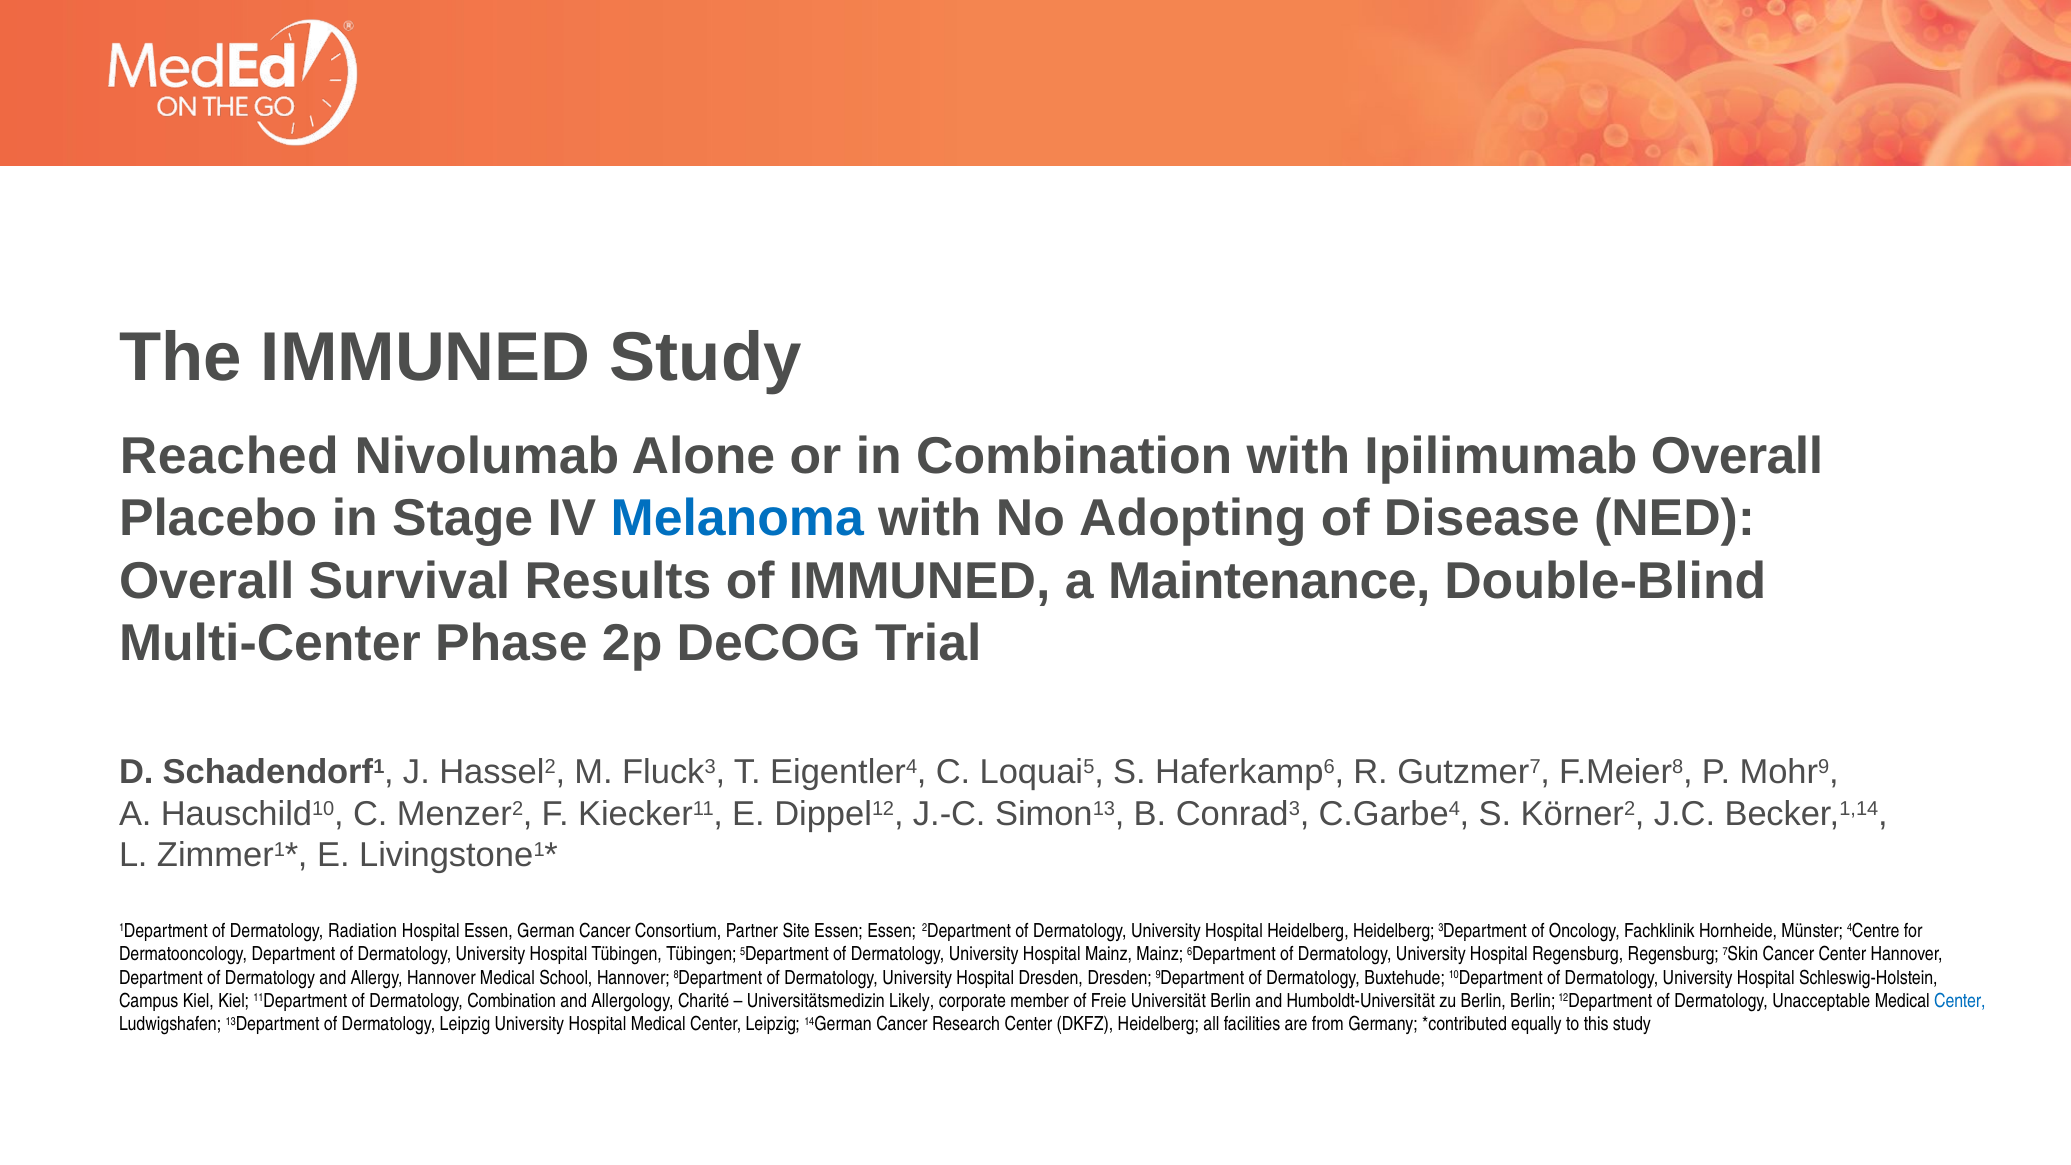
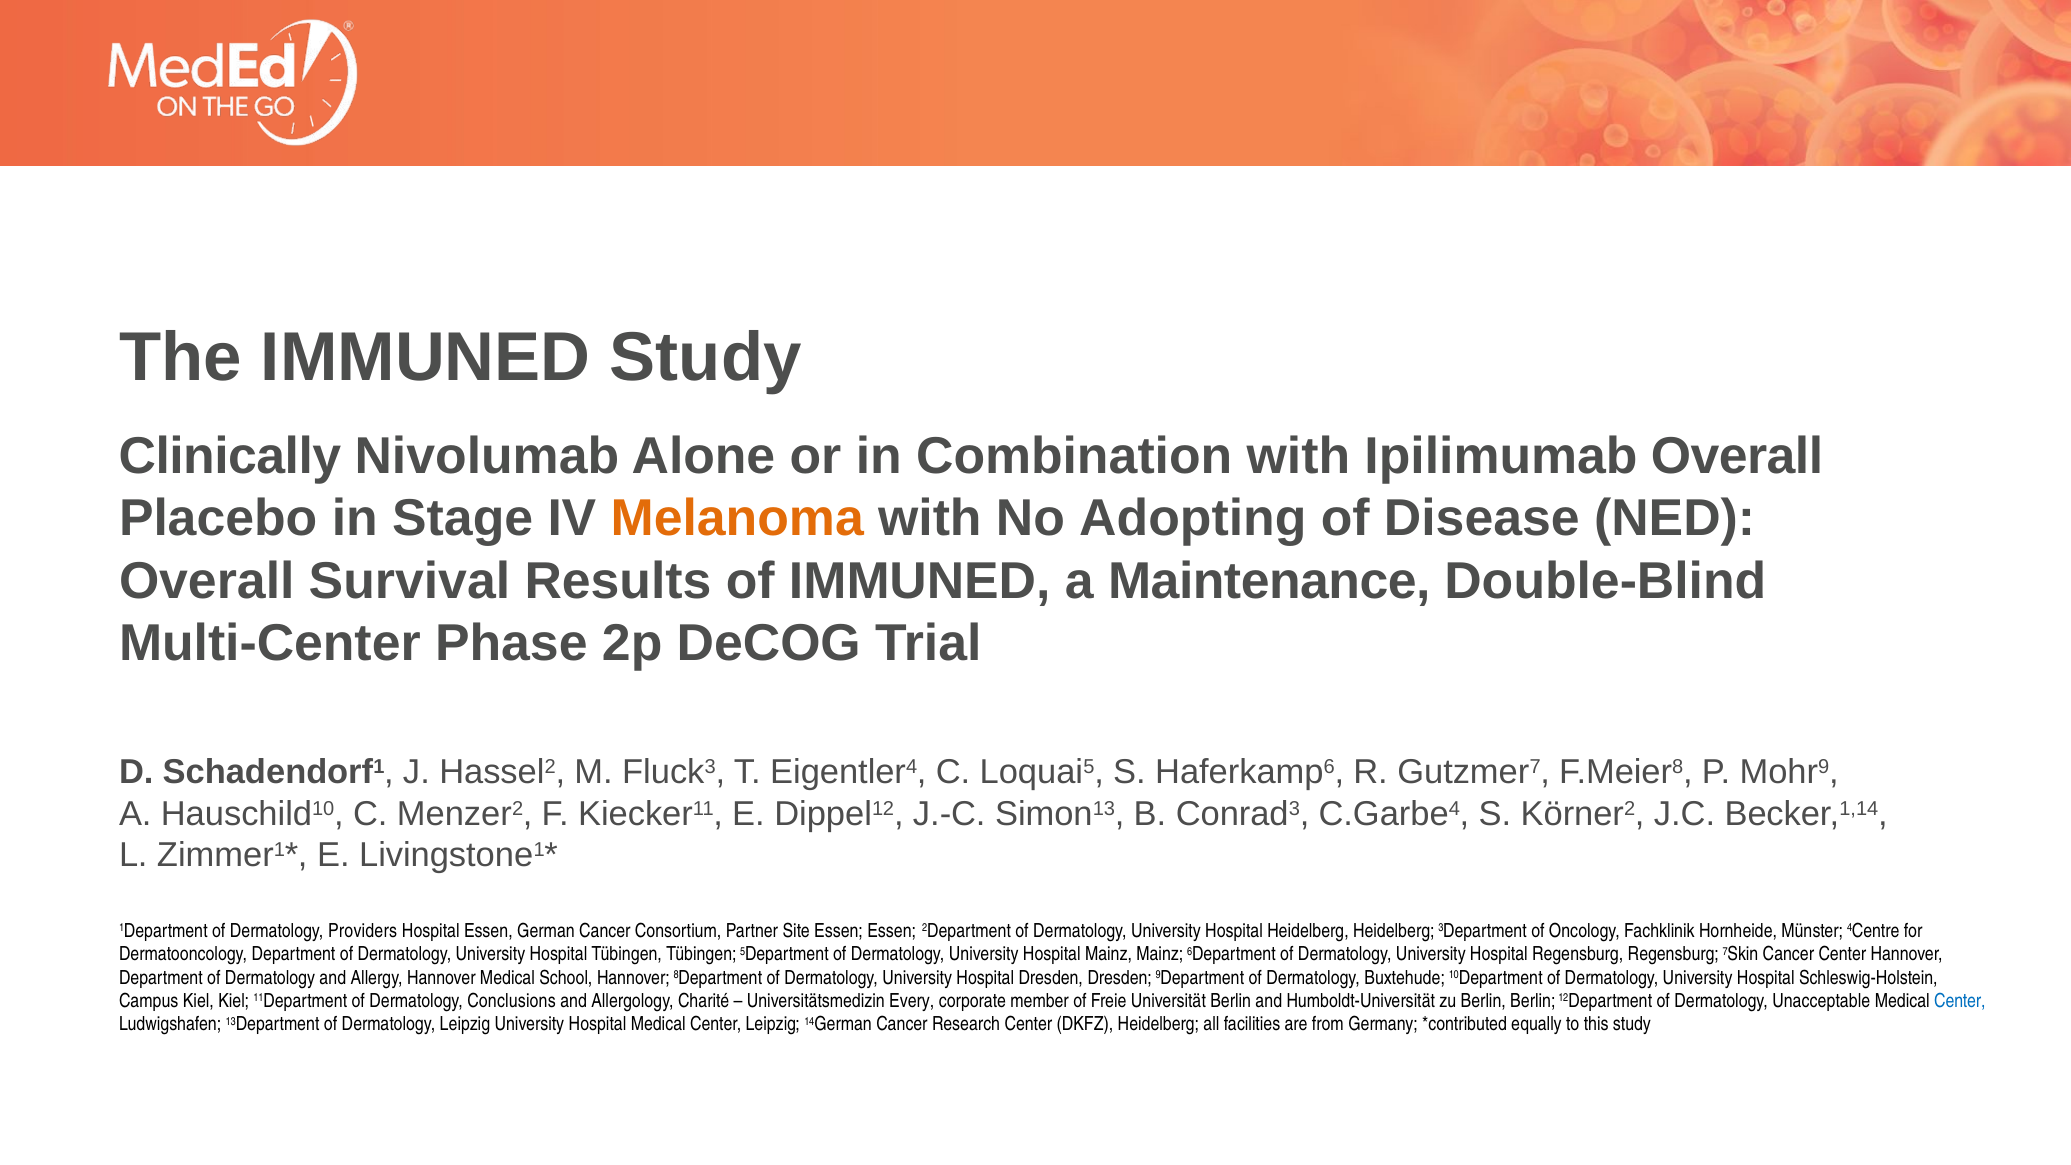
Reached: Reached -> Clinically (230, 457)
Melanoma colour: blue -> orange (737, 519)
Radiation: Radiation -> Providers (363, 931)
Dermatology Combination: Combination -> Conclusions (512, 1001)
Likely: Likely -> Every (912, 1001)
